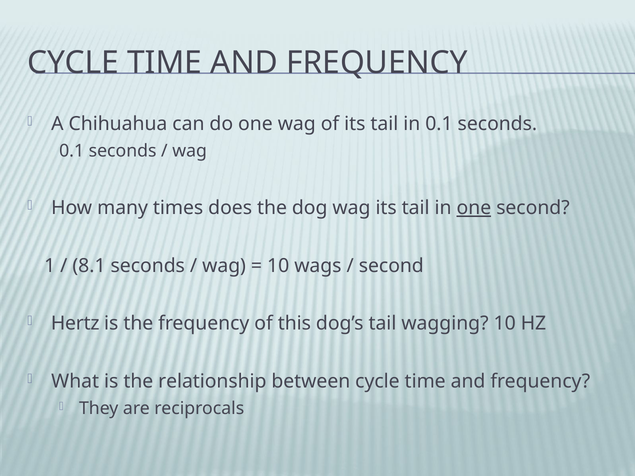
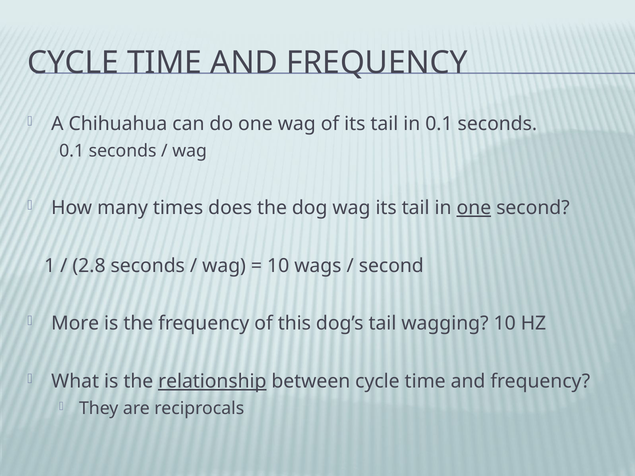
8.1: 8.1 -> 2.8 (89, 266)
Hertz: Hertz -> More (75, 324)
relationship underline: none -> present (212, 382)
